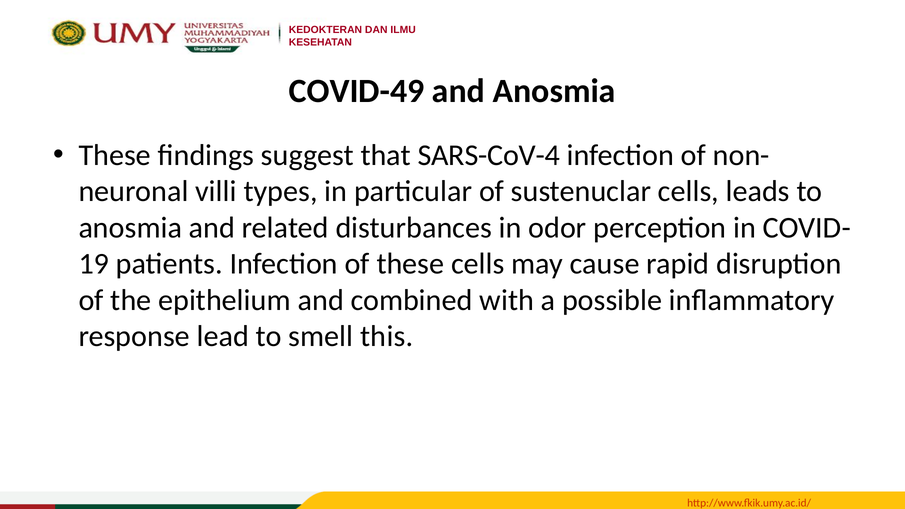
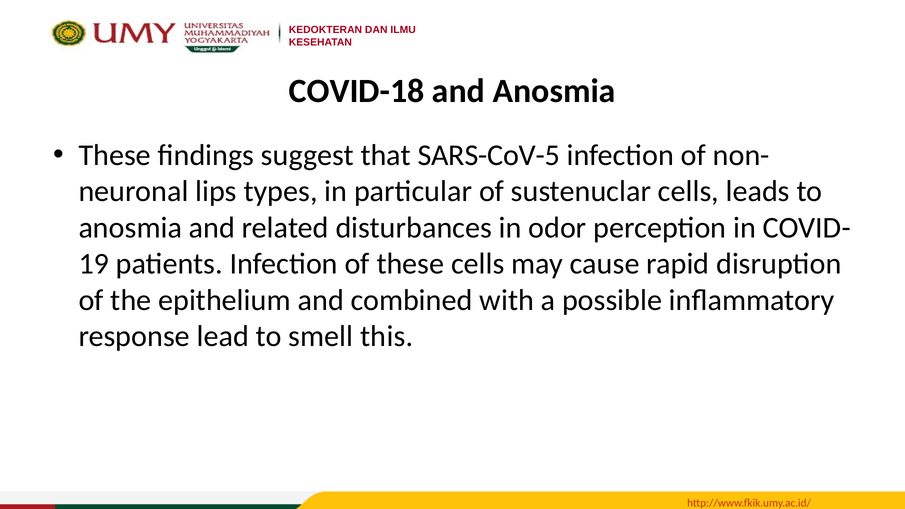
COVID-49: COVID-49 -> COVID-18 (357, 91)
SARS-CoV-4: SARS-CoV-4 -> SARS-CoV-5 (489, 155)
villi: villi -> lips (216, 191)
